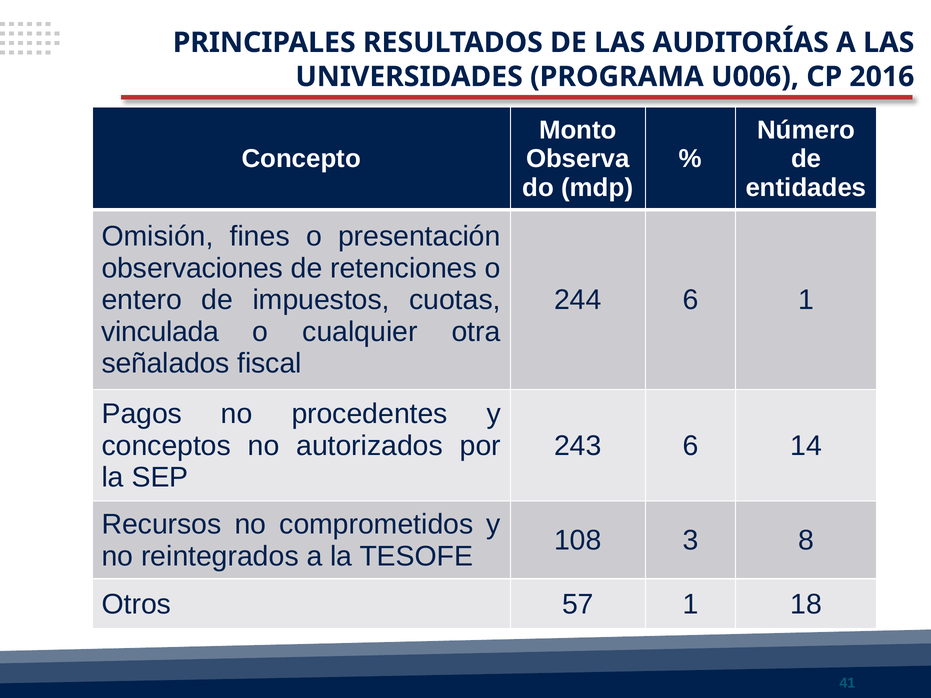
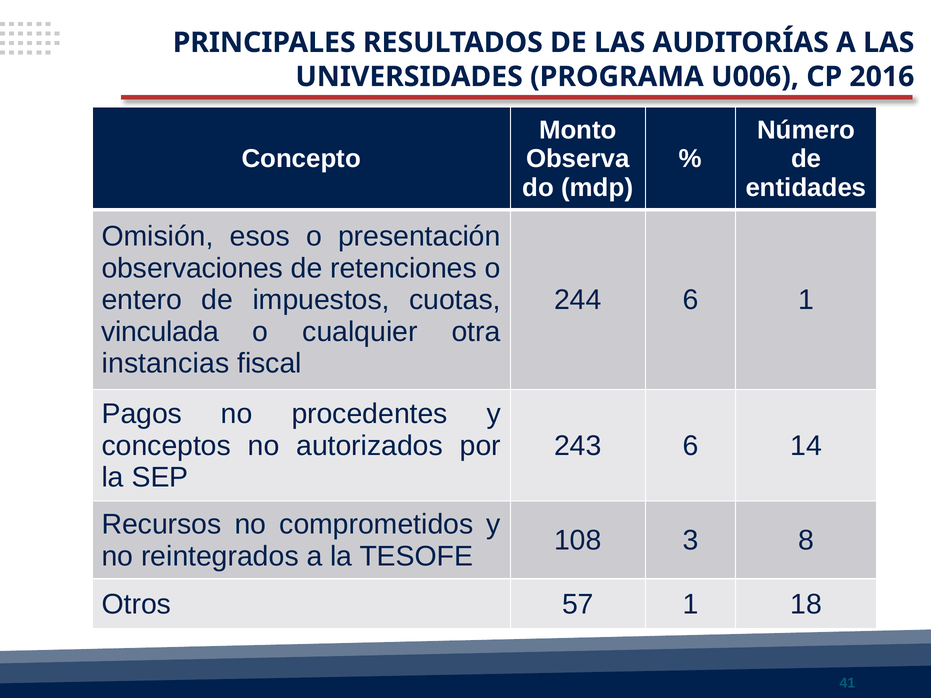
fines: fines -> esos (260, 236)
señalados: señalados -> instancias (165, 364)
